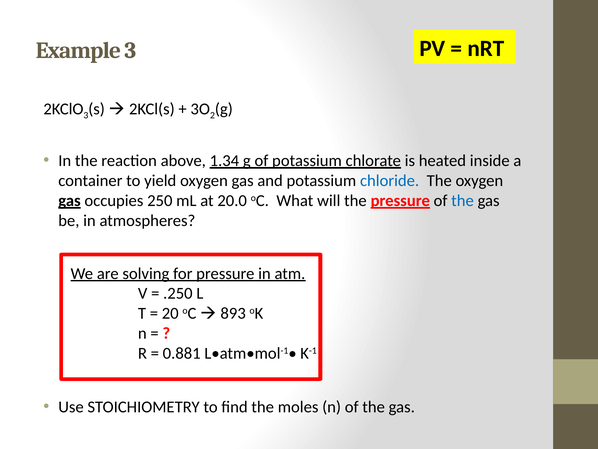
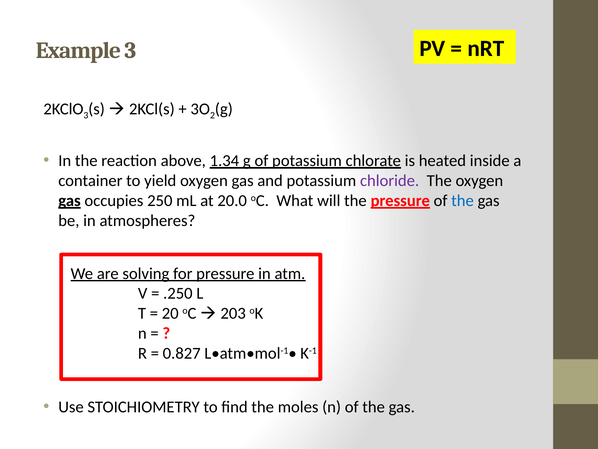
chloride colour: blue -> purple (390, 180)
893: 893 -> 203 (233, 313)
0.881: 0.881 -> 0.827 (182, 353)
